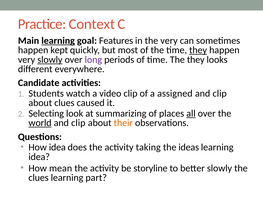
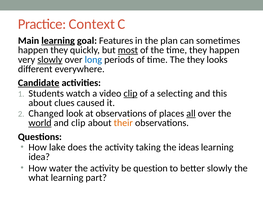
the very: very -> plan (169, 41)
happen kept: kept -> they (59, 50)
most underline: none -> present (128, 50)
they underline: present -> none (198, 50)
long colour: purple -> blue (93, 60)
Candidate underline: none -> present (39, 83)
clip underline: none -> present (130, 94)
assigned: assigned -> selecting (175, 94)
clip: clip -> this (220, 94)
Selecting: Selecting -> Changed (46, 114)
at summarizing: summarizing -> observations (121, 114)
How idea: idea -> lake (57, 148)
mean: mean -> water (61, 168)
storyline: storyline -> question (150, 168)
clues: clues -> what (39, 178)
